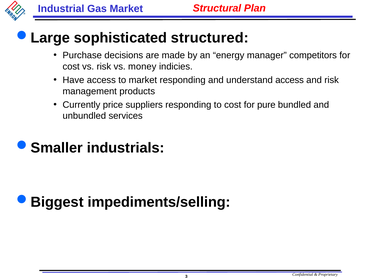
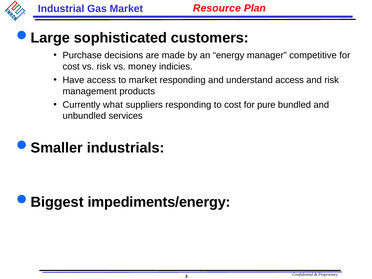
Structural: Structural -> Resource (217, 8)
structured: structured -> customers (210, 38)
competitors: competitors -> competitive (313, 55)
price: price -> what (113, 105)
impediments/selling: impediments/selling -> impediments/energy (159, 202)
